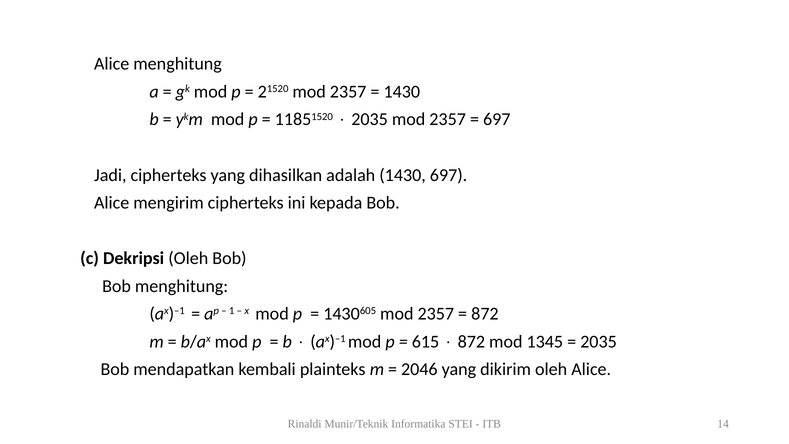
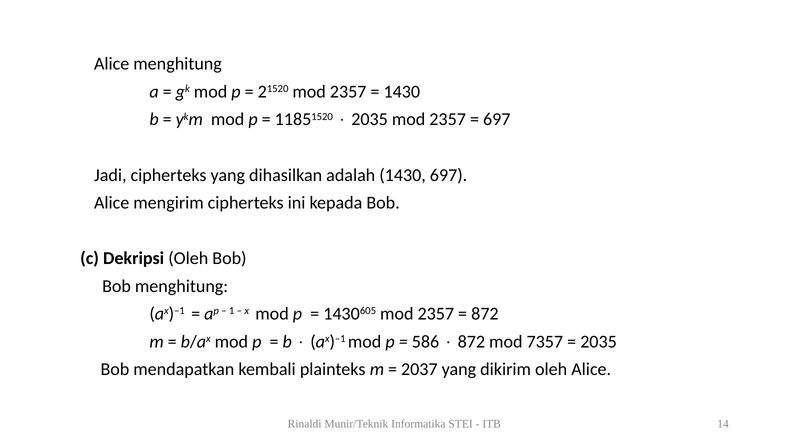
615: 615 -> 586 (425, 341)
1345: 1345 -> 7357 (545, 341)
2046: 2046 -> 2037 (419, 369)
